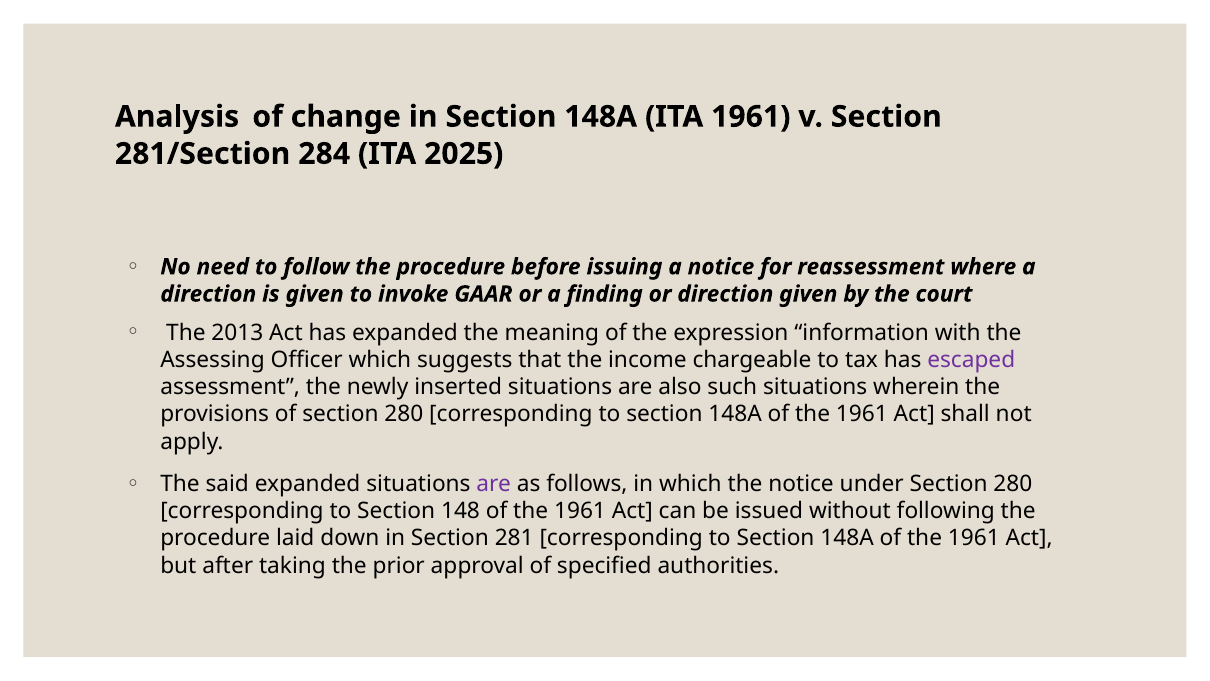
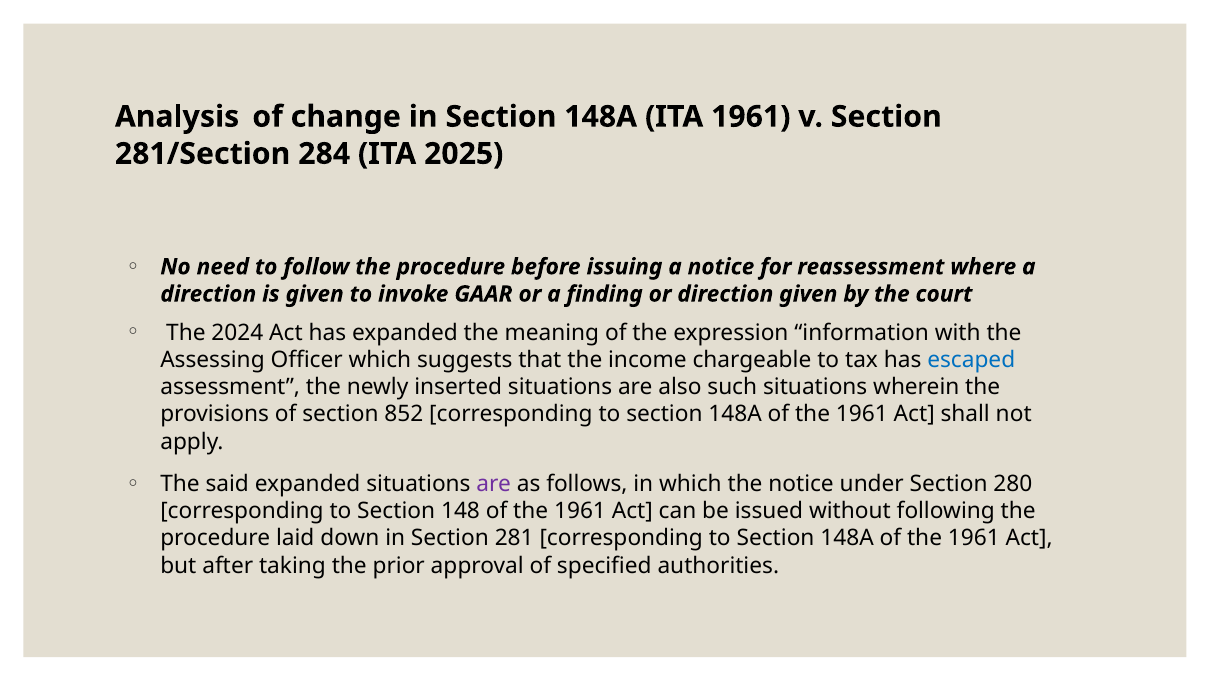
2013: 2013 -> 2024 (237, 333)
escaped colour: purple -> blue (971, 360)
of section 280: 280 -> 852 (404, 414)
